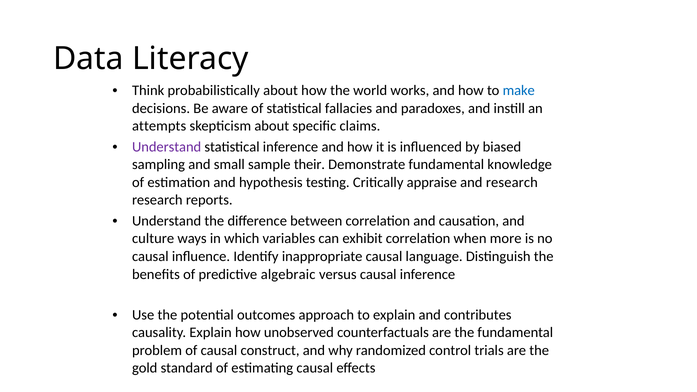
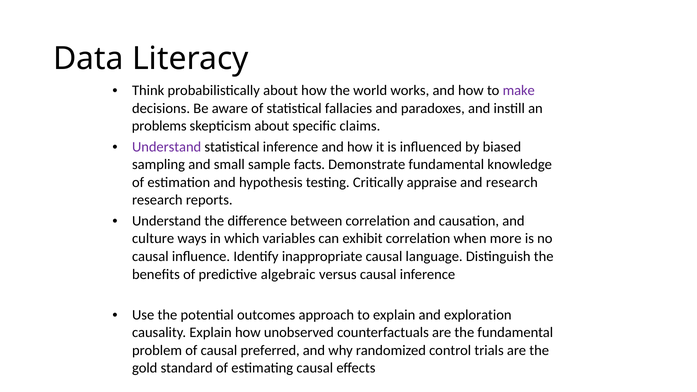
make colour: blue -> purple (519, 90)
attempts: attempts -> problems (159, 126)
their: their -> facts (309, 165)
contributes: contributes -> exploration (478, 315)
construct: construct -> preferred (270, 350)
